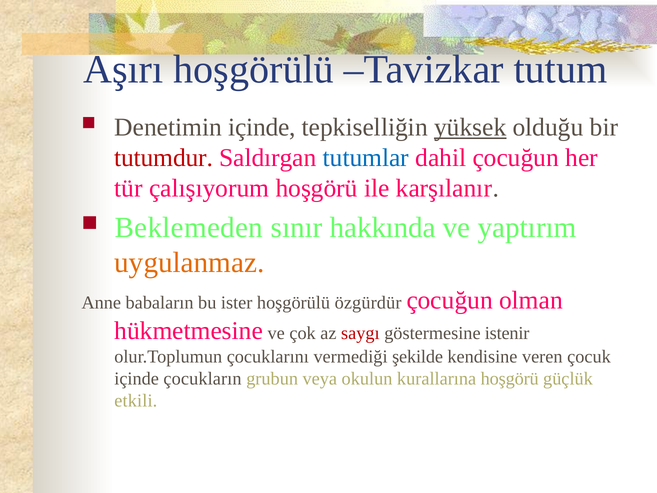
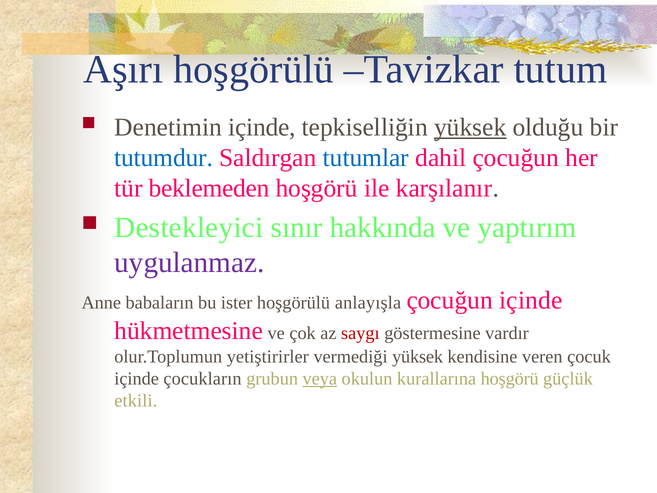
tutumdur colour: red -> blue (164, 158)
çalışıyorum: çalışıyorum -> beklemeden (209, 188)
Beklemeden: Beklemeden -> Destekleyici (189, 227)
uygulanmaz colour: orange -> purple (189, 262)
özgürdür: özgürdür -> anlayışla (368, 303)
çocuğun olman: olman -> içinde (531, 300)
istenir: istenir -> vardır (507, 333)
çocuklarını: çocuklarını -> yetiştirirler (268, 357)
vermediği şekilde: şekilde -> yüksek (418, 357)
veya underline: none -> present (320, 379)
